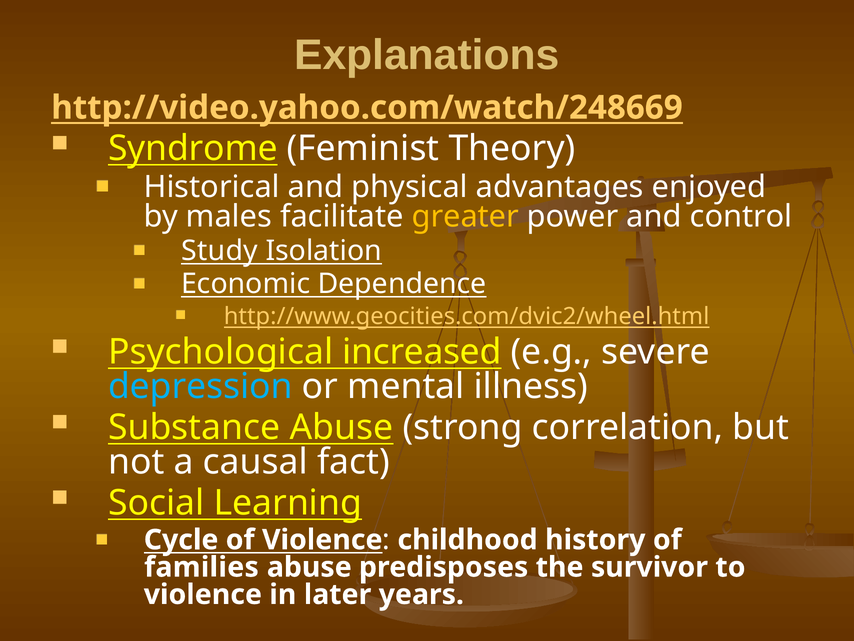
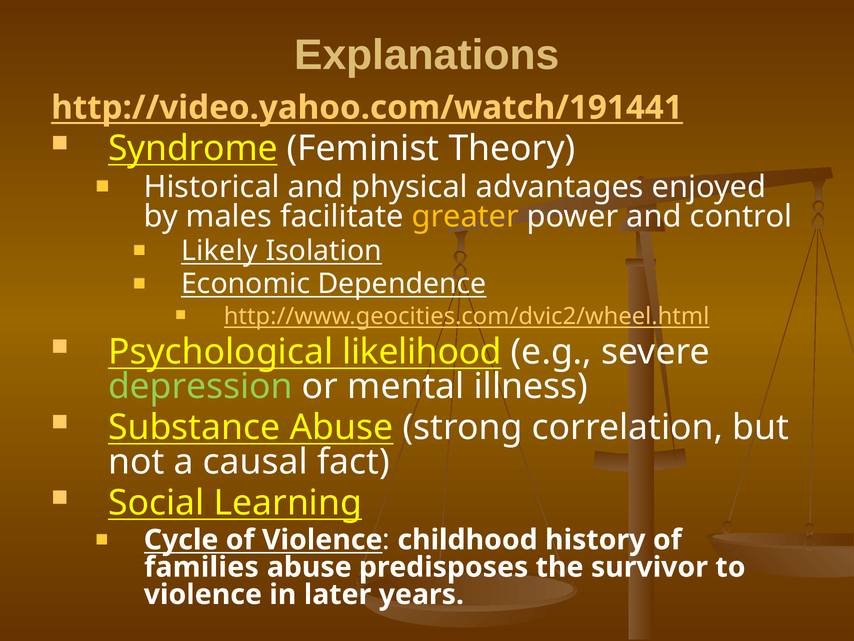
http://video.yahoo.com/watch/248669: http://video.yahoo.com/watch/248669 -> http://video.yahoo.com/watch/191441 (367, 108)
Study: Study -> Likely (220, 251)
increased: increased -> likelihood (422, 352)
depression colour: light blue -> light green (200, 386)
